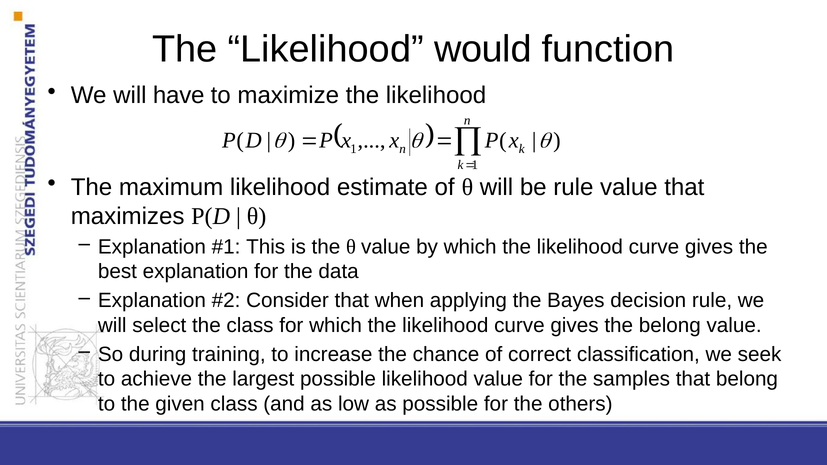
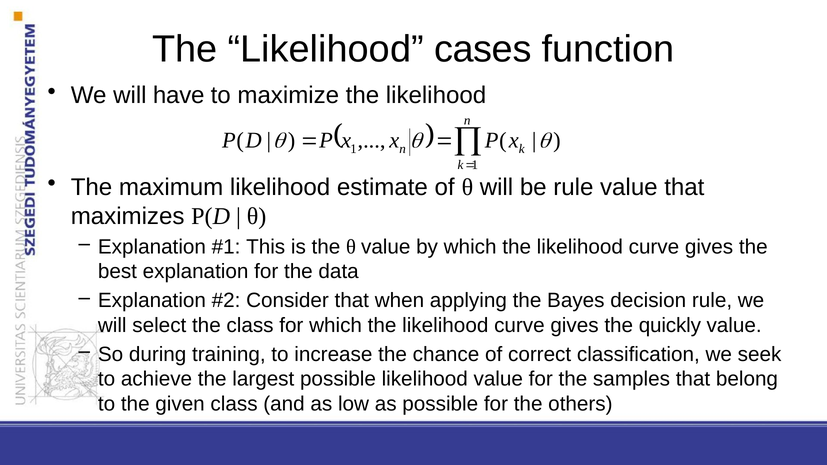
would: would -> cases (483, 49)
the belong: belong -> quickly (670, 326)
